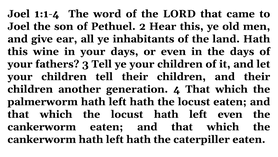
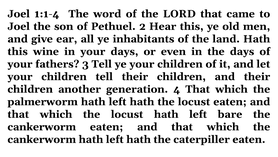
left even: even -> bare (230, 114)
